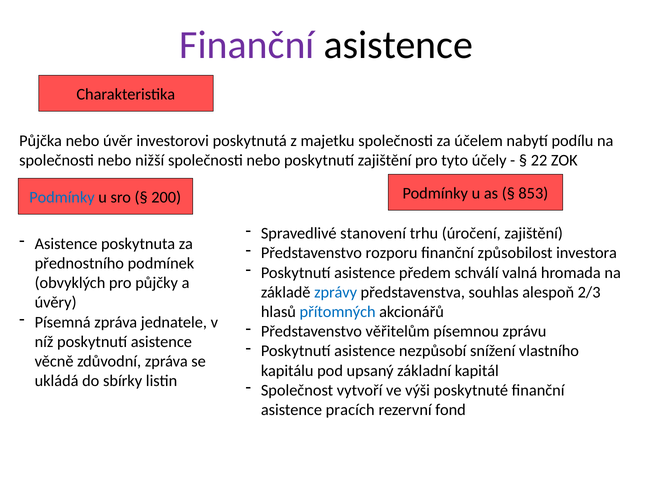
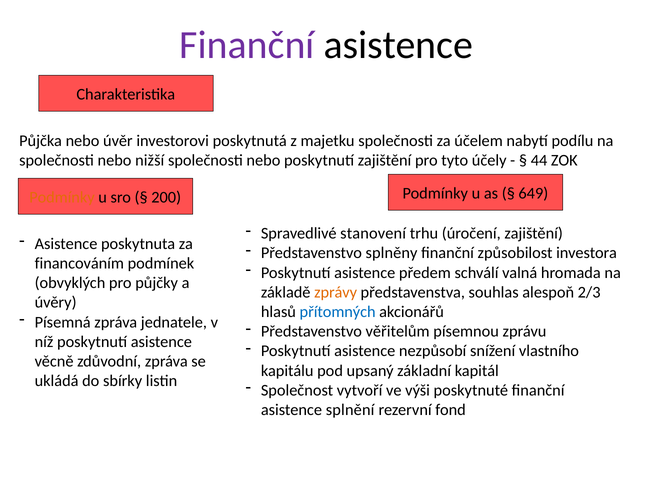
22: 22 -> 44 (539, 160)
Podmínky colour: blue -> orange (62, 197)
853: 853 -> 649 (533, 193)
rozporu: rozporu -> splněny (392, 253)
přednostního: přednostního -> financováním (79, 263)
zprávy colour: blue -> orange (336, 292)
pracích: pracích -> splnění (350, 410)
